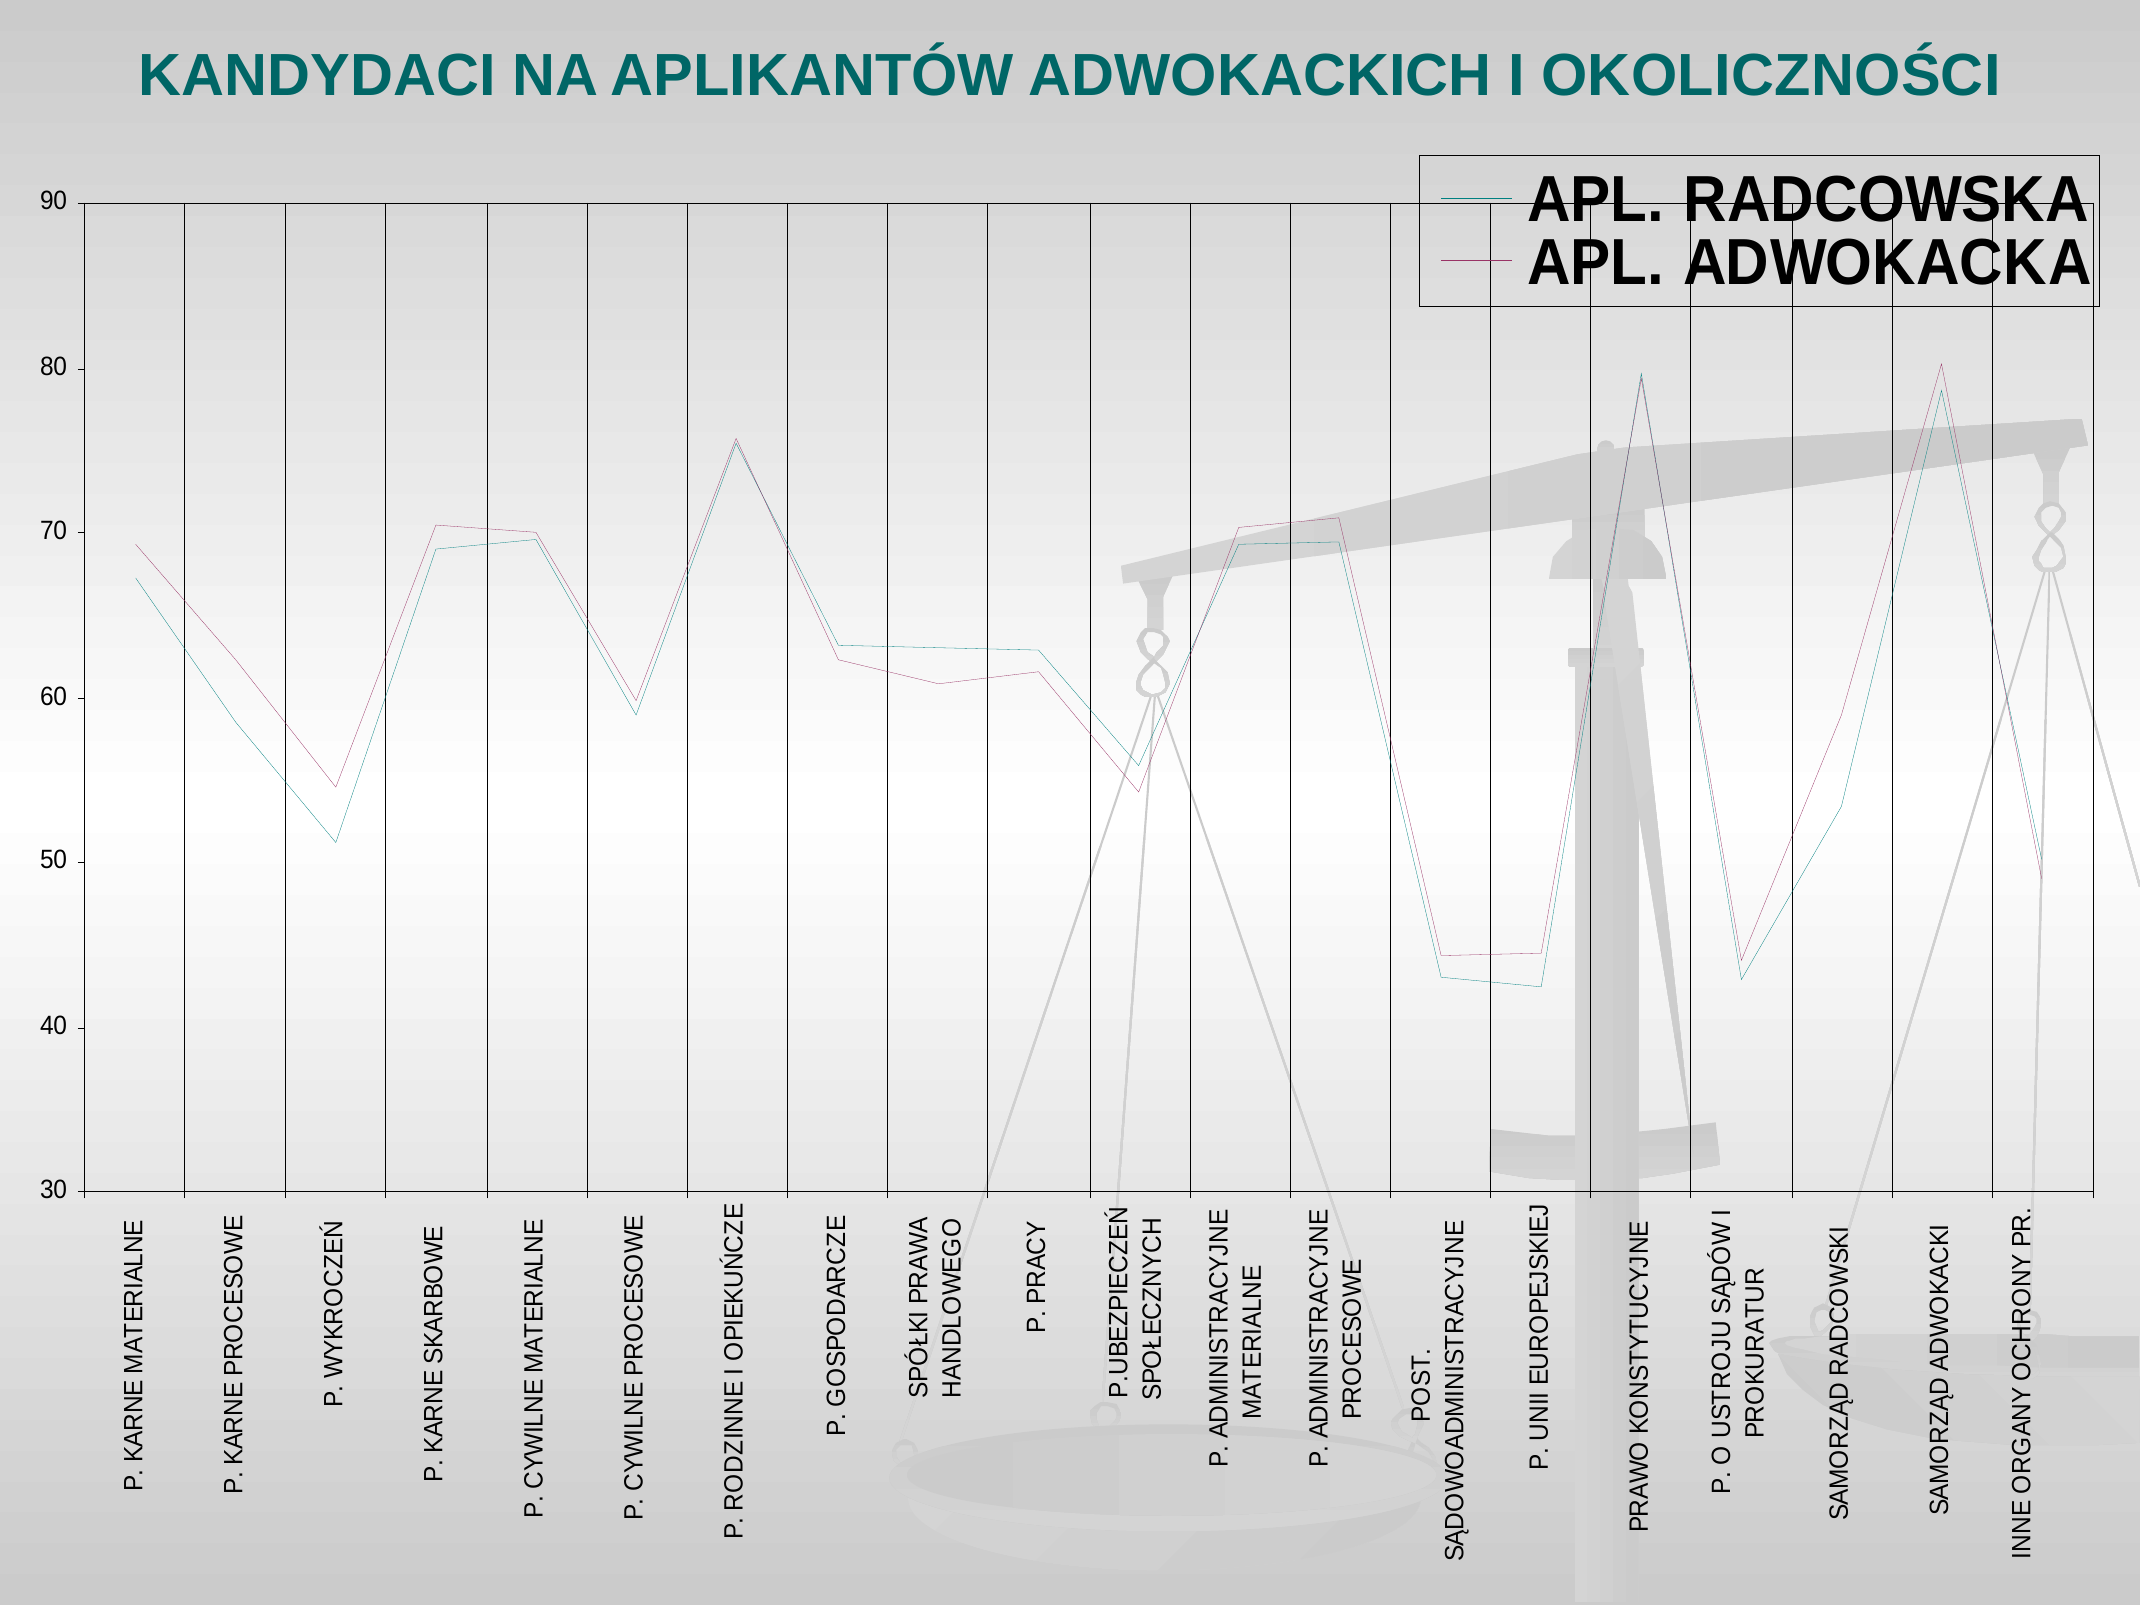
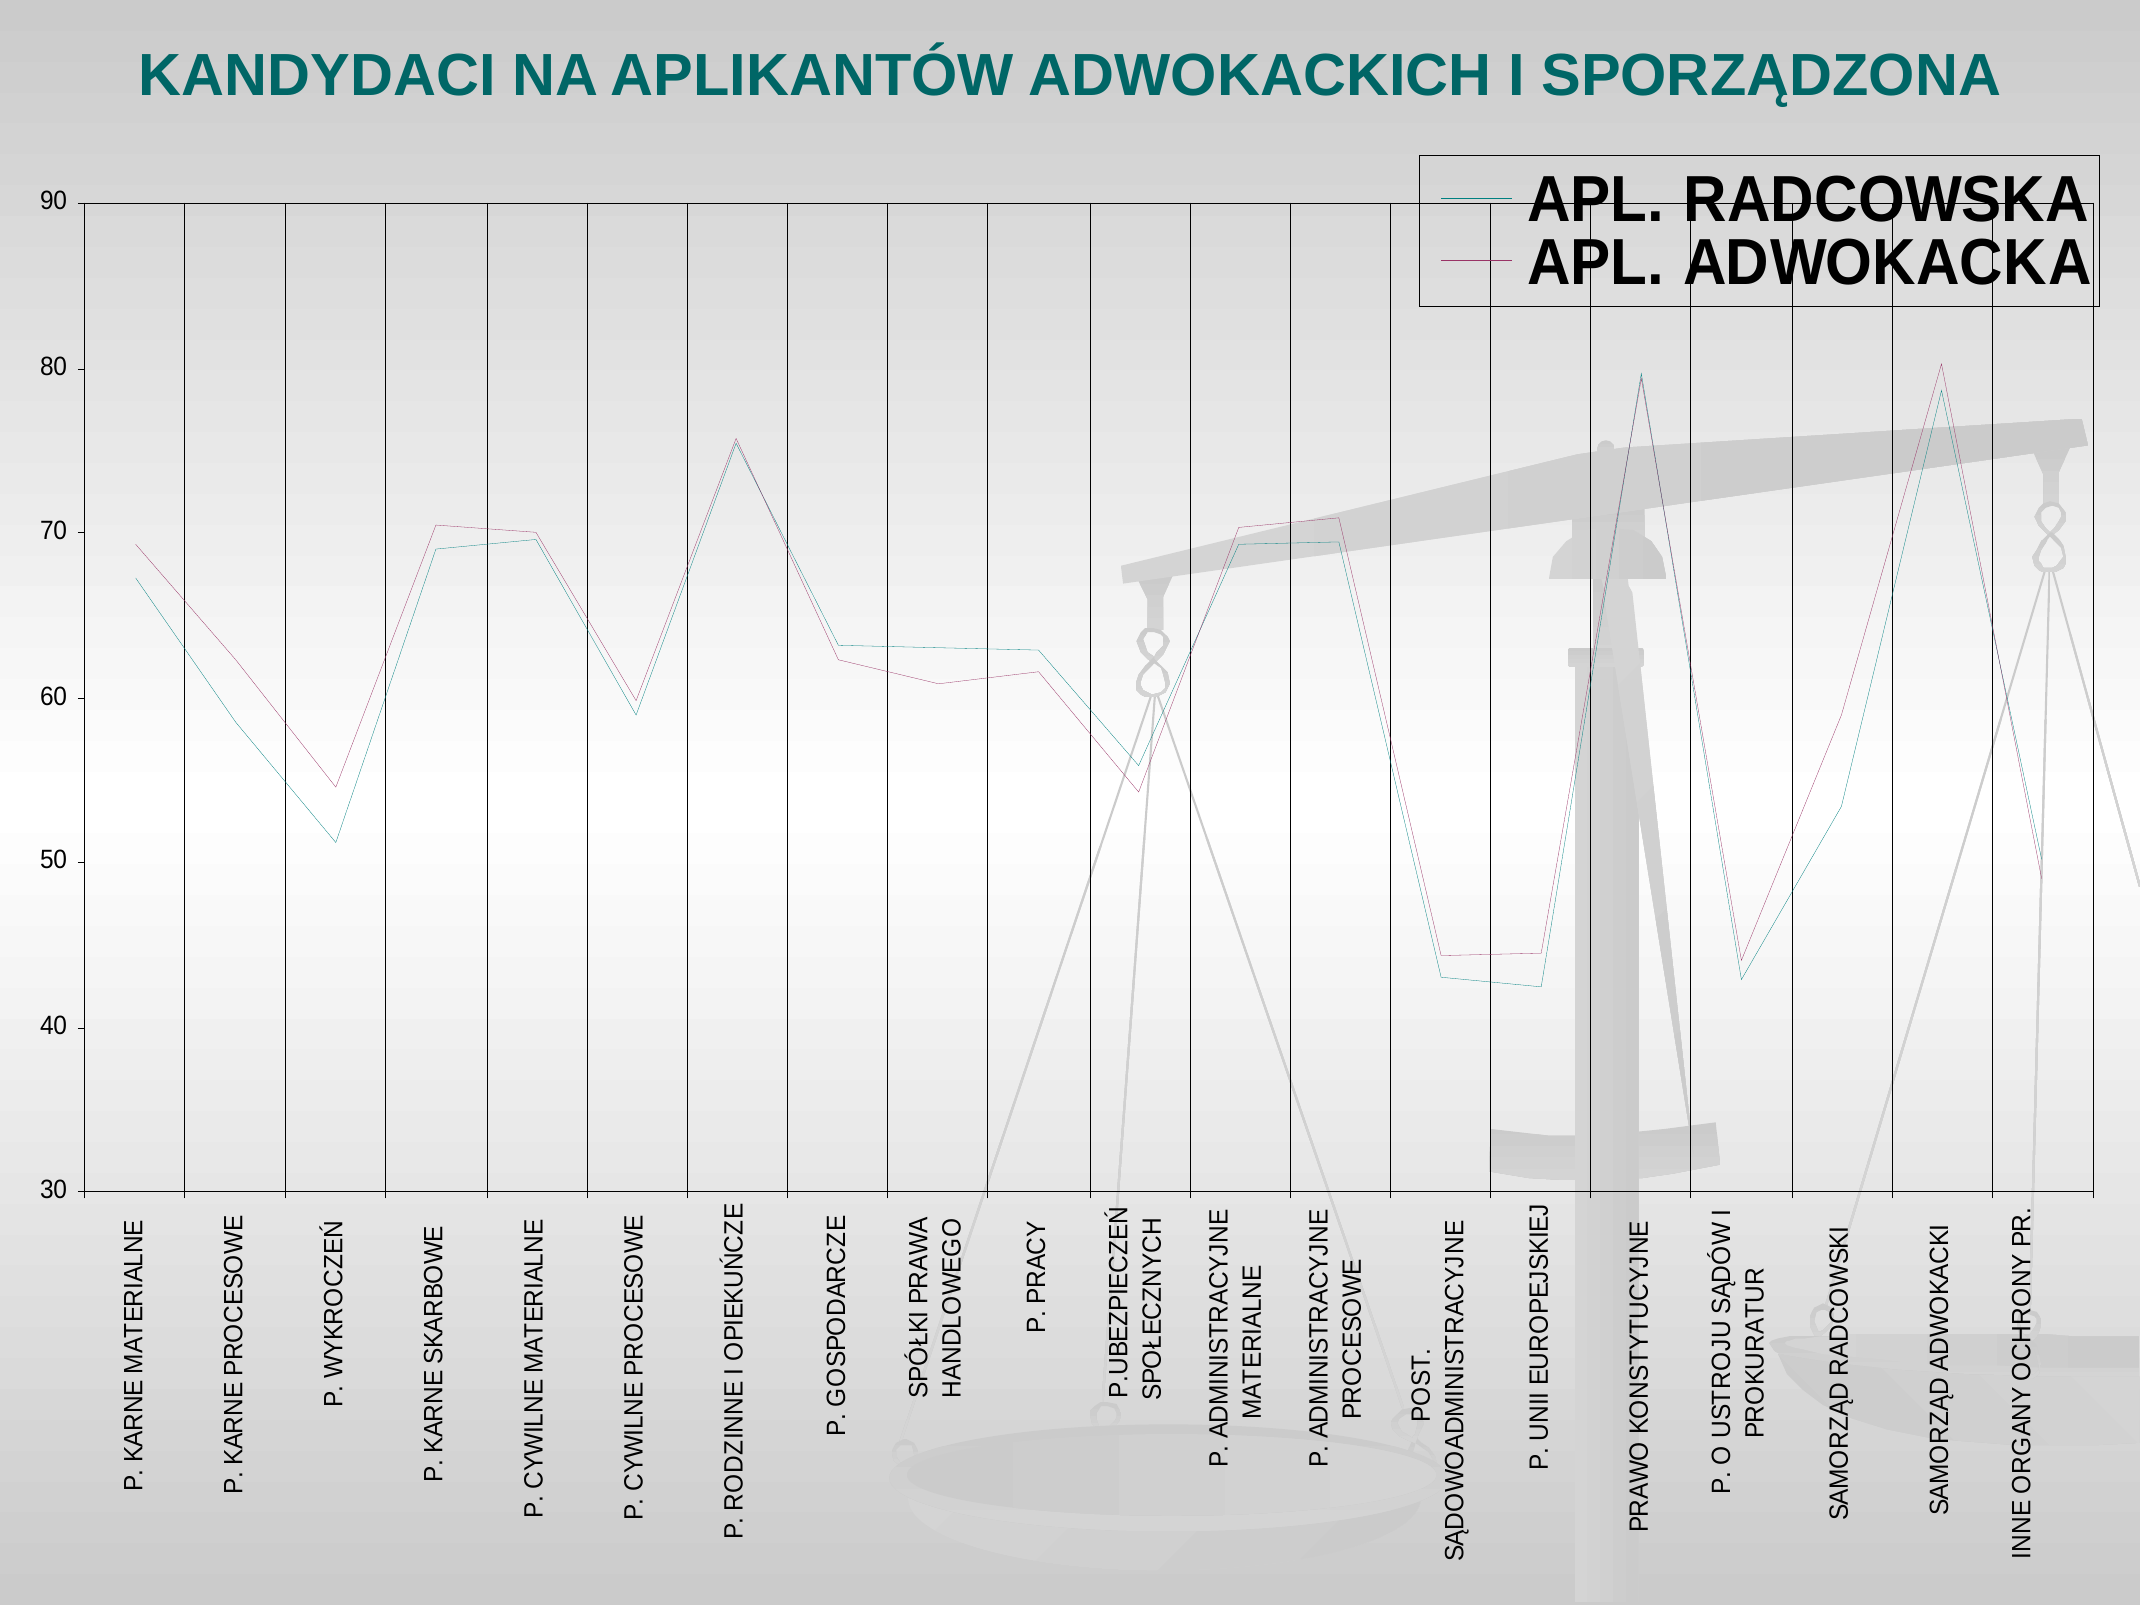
OKOLICZNOŚCI: OKOLICZNOŚCI -> SPORZĄDZONA (1771, 75)
